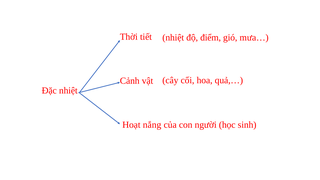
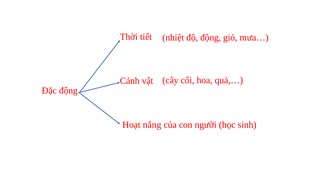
độ điểm: điểm -> động (211, 37)
Đặc nhiệt: nhiệt -> động (68, 91)
